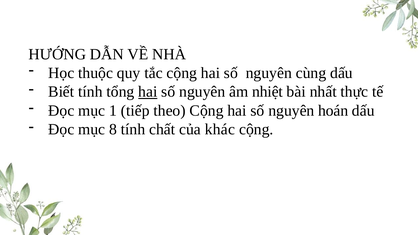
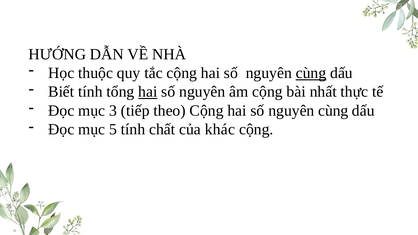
cùng underline: none -> present (311, 73)
âm nhiệt: nhiệt -> cộng (267, 92)
1: 1 -> 3 (113, 111)
hoán: hoán -> cùng (333, 111)
8: 8 -> 5 (113, 129)
